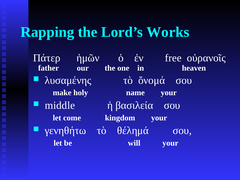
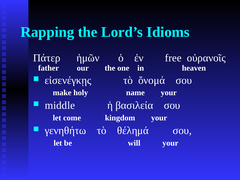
Works: Works -> Idioms (168, 32)
λυσαμένης: λυσαμένης -> εἰσενέγκῃς (68, 80)
